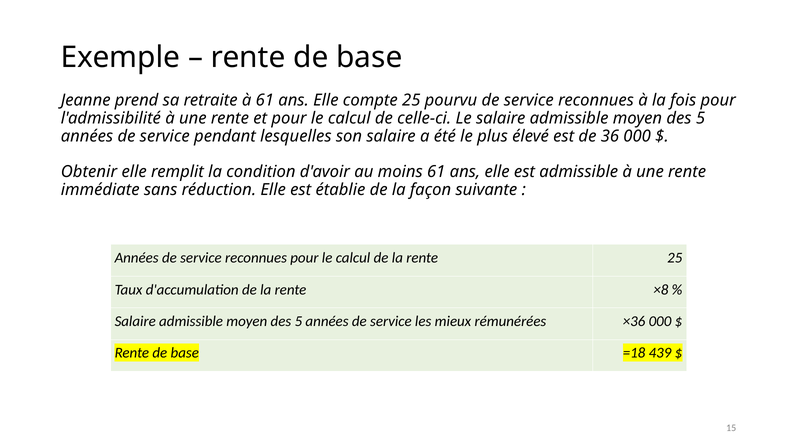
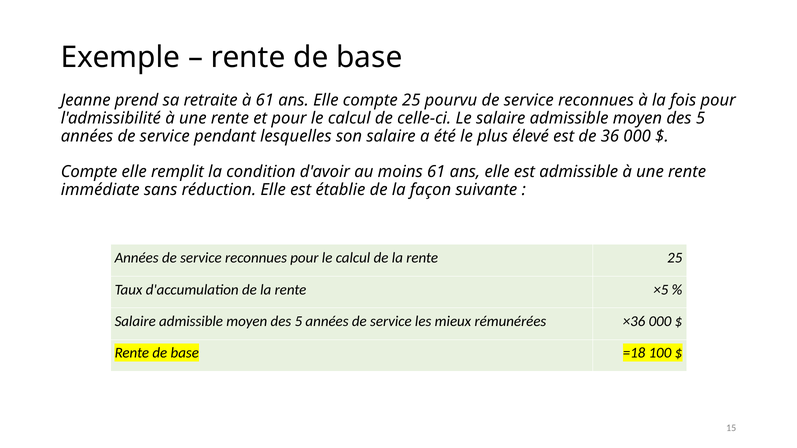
Obtenir: Obtenir -> Compte (89, 172)
×8: ×8 -> ×5 (661, 290)
439: 439 -> 100 (660, 353)
